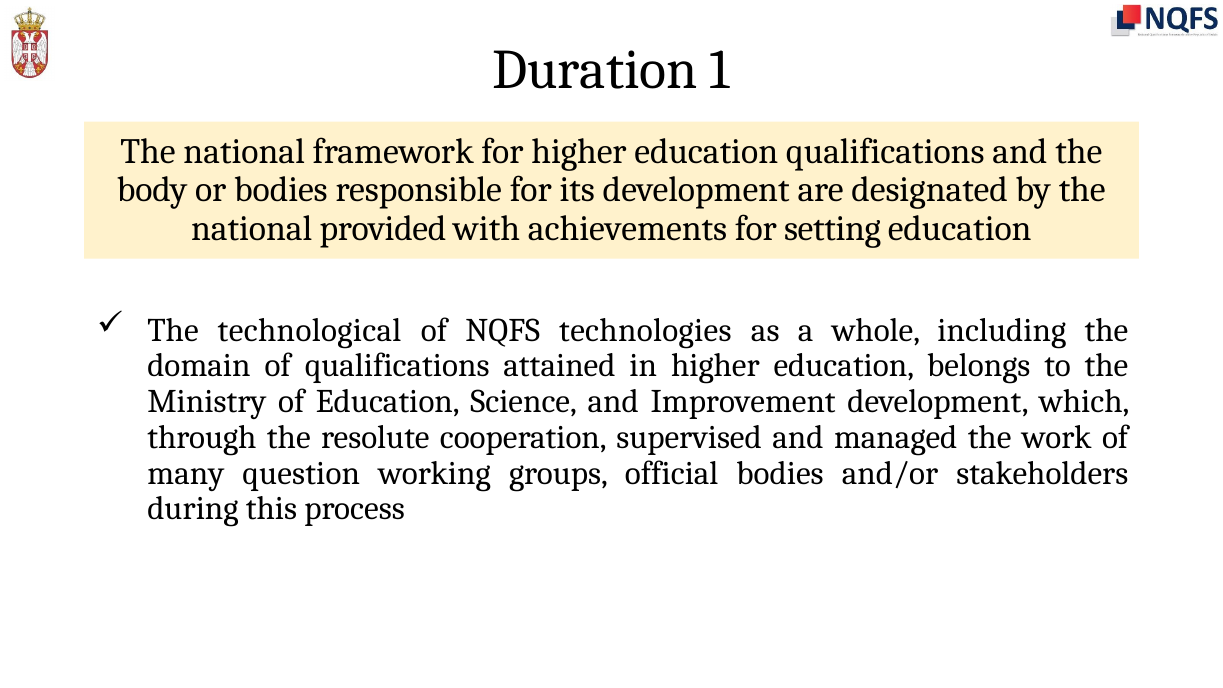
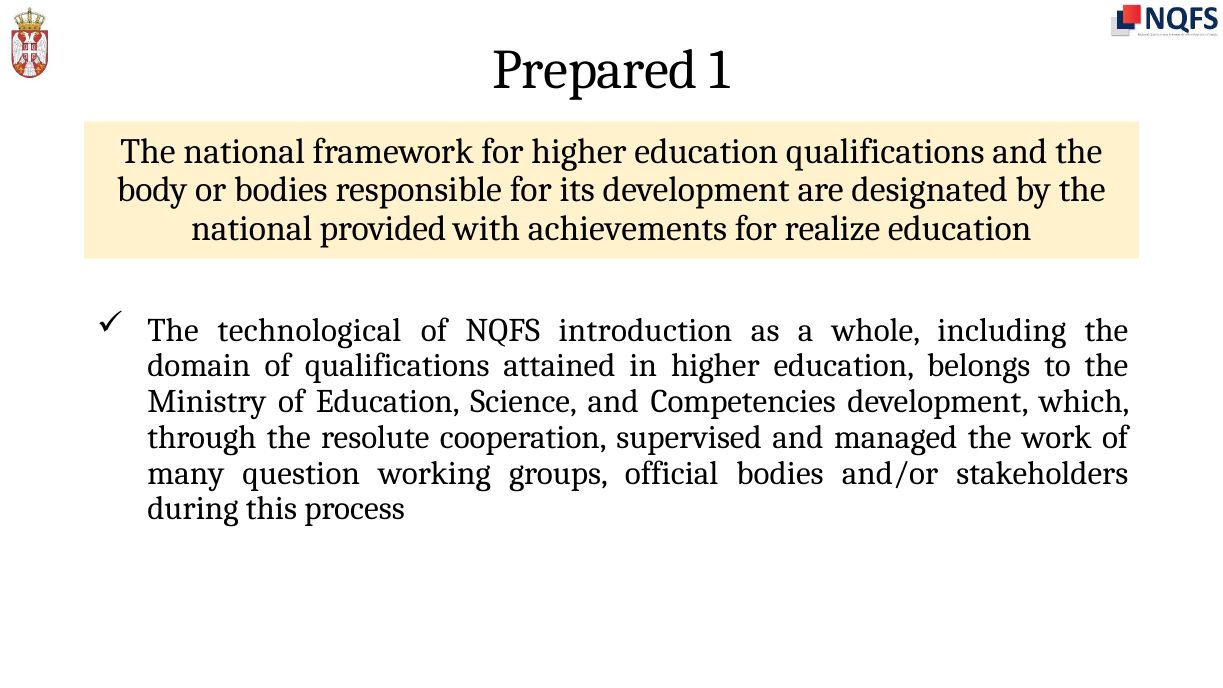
Duration: Duration -> Prepared (595, 70)
setting: setting -> realize (832, 229)
technologies: technologies -> introduction (645, 330)
Improvement: Improvement -> Competencies (743, 402)
